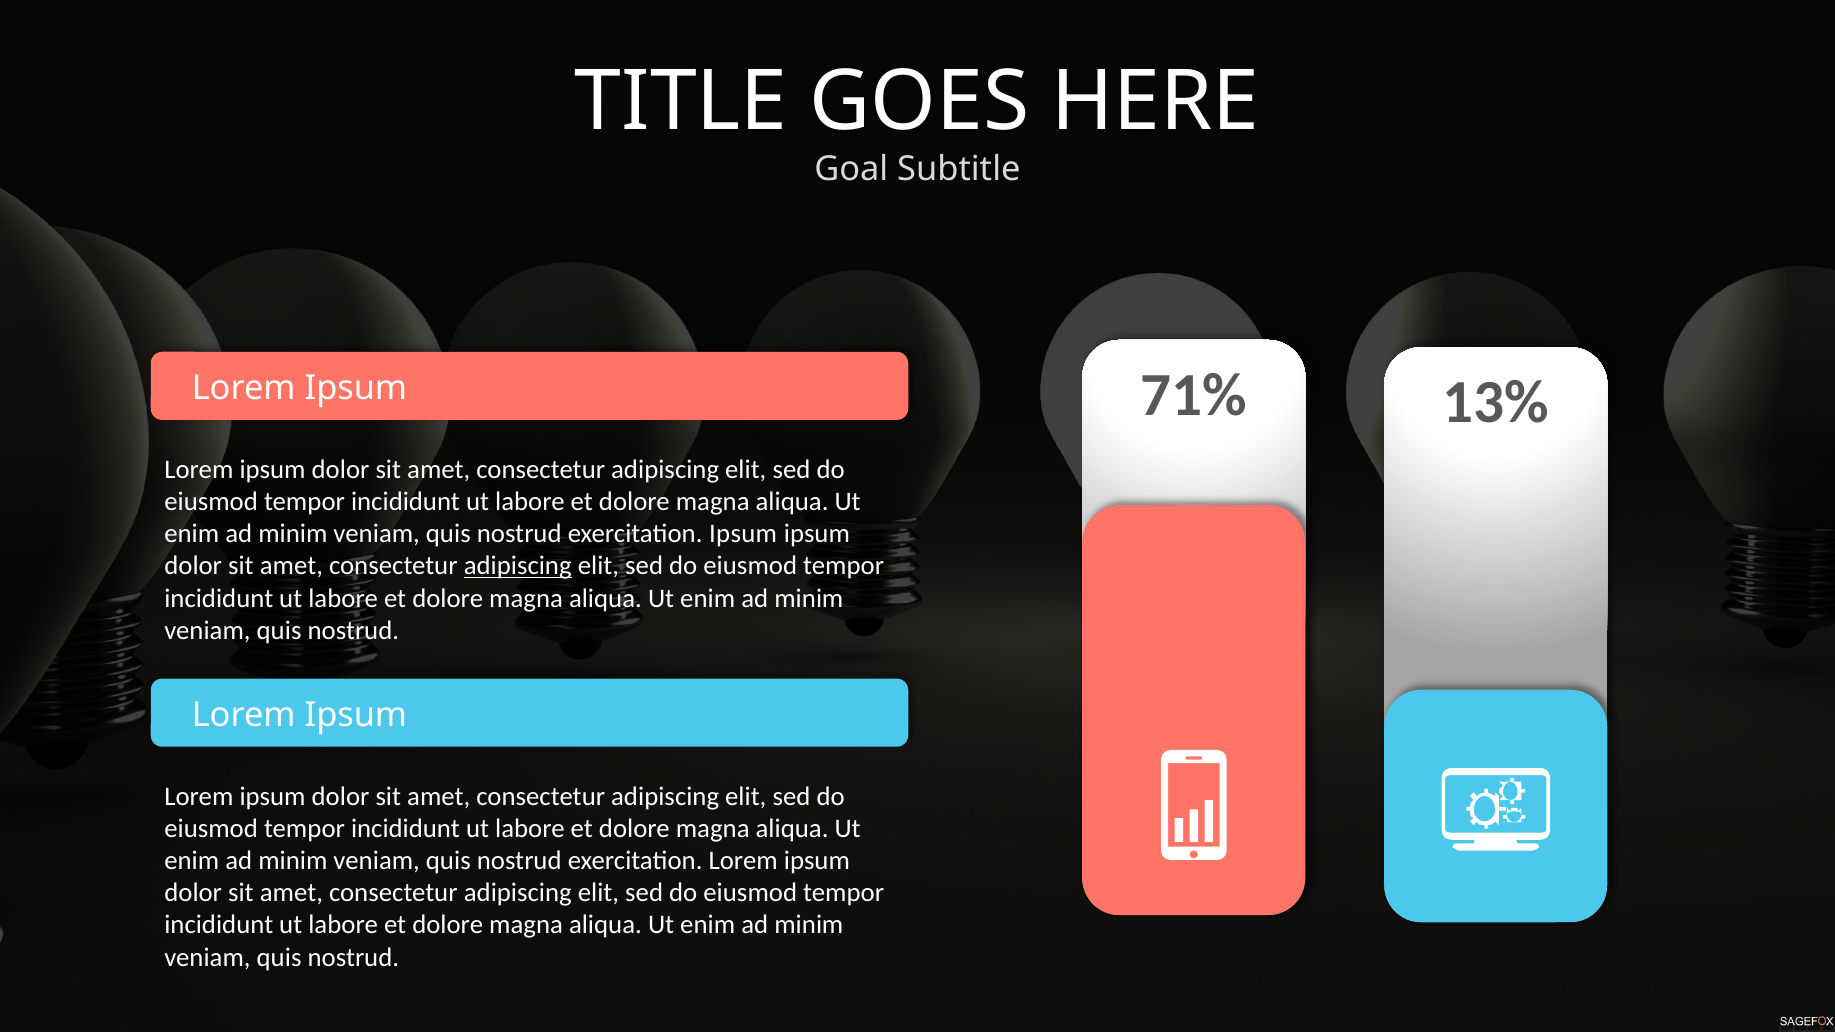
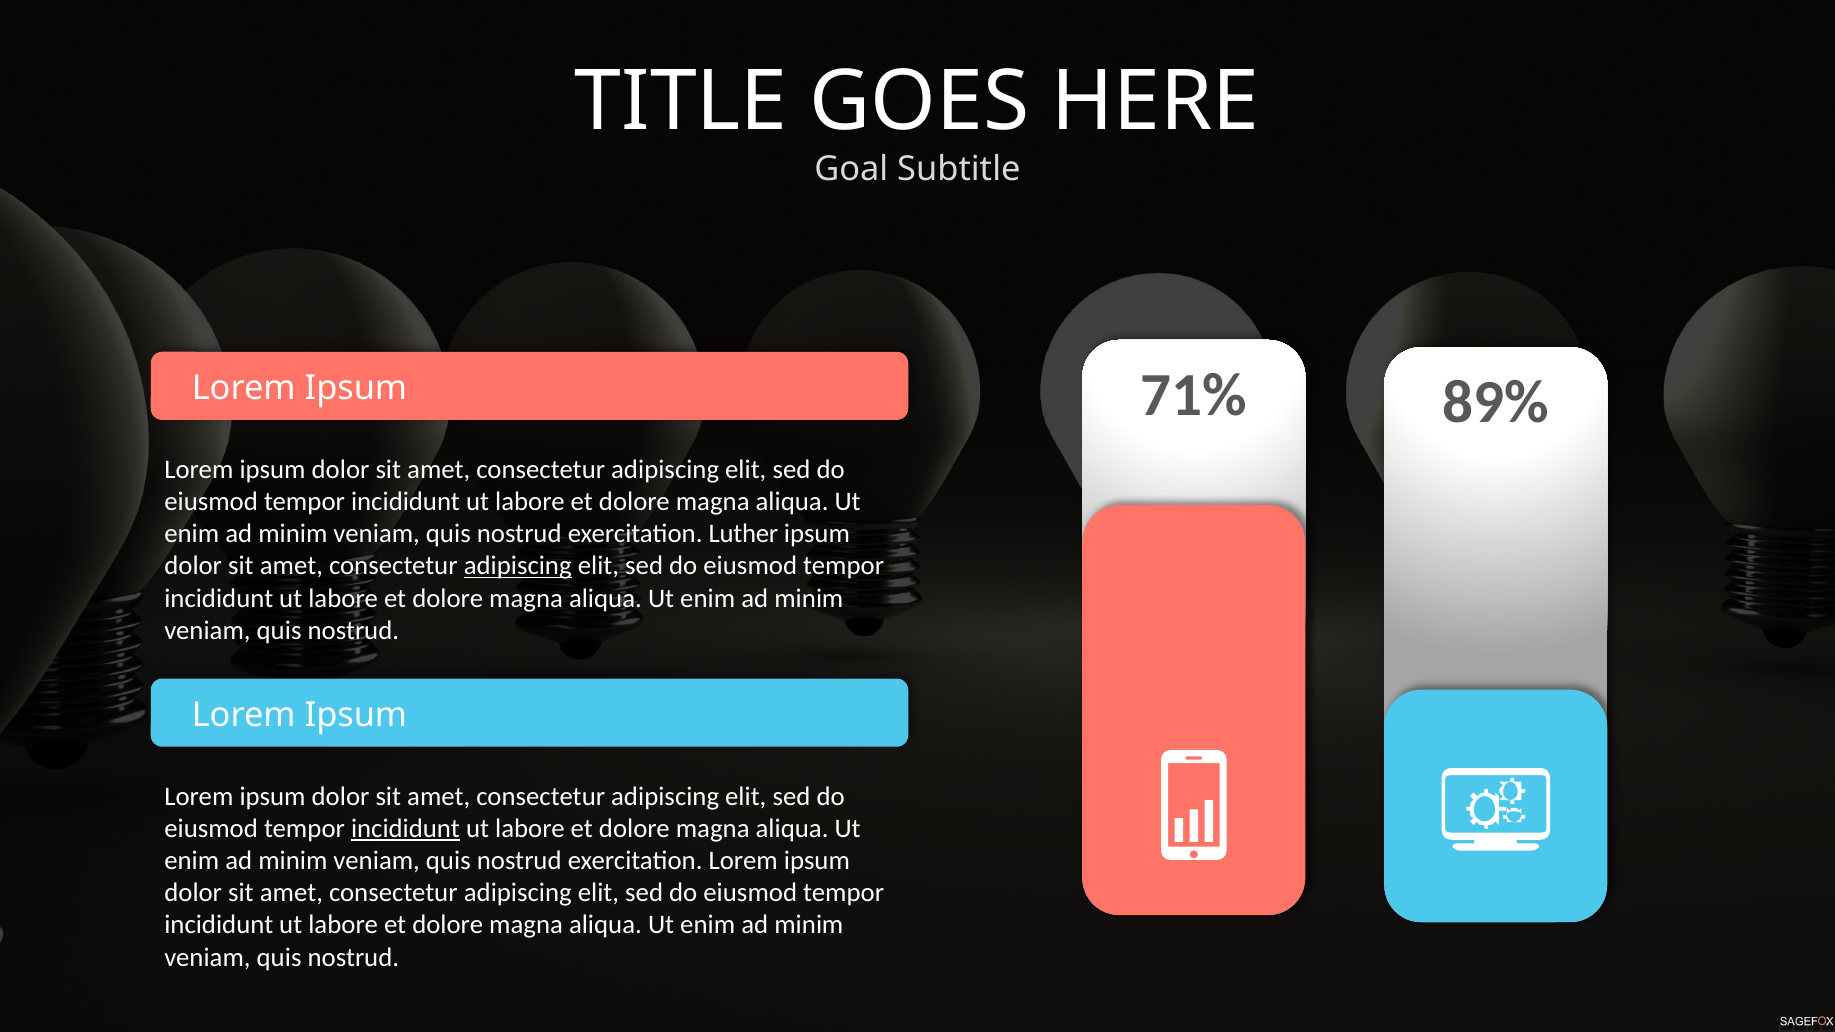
13%: 13% -> 89% (1496, 402)
exercitation Ipsum: Ipsum -> Luther (743, 534)
incididunt underline: none -> present (405, 829)
